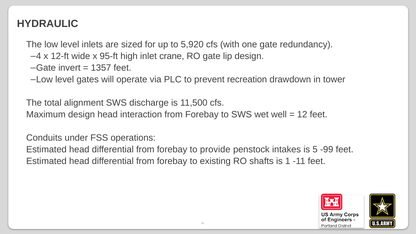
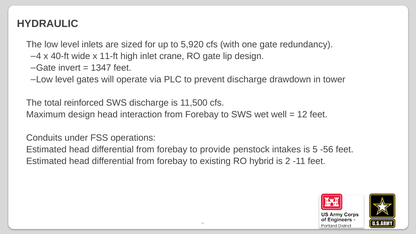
12-ft: 12-ft -> 40-ft (60, 56)
95-ft: 95-ft -> 11-ft (109, 56)
1357: 1357 -> 1347 (101, 68)
prevent recreation: recreation -> discharge (247, 80)
alignment: alignment -> reinforced (84, 103)
-99: -99 -> -56 (327, 149)
shafts: shafts -> hybrid (262, 161)
1: 1 -> 2 (288, 161)
